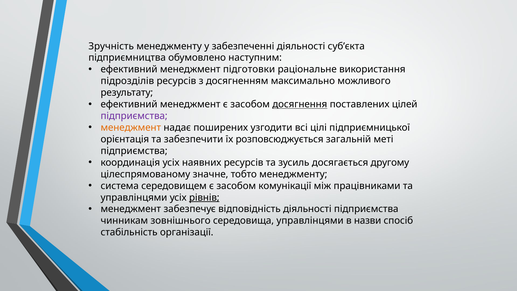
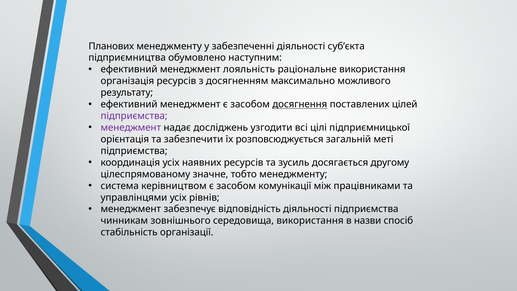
Зручність: Зручність -> Планових (111, 46)
підготовки: підготовки -> лояльність (249, 69)
підрозділів: підрозділів -> організація (127, 81)
менеджмент colour: orange -> purple (131, 128)
поширених: поширених -> досліджень (221, 128)
середовищем: середовищем -> керівництвом (174, 186)
рівнів underline: present -> none (204, 197)
середовища управлінцями: управлінцями -> використання (310, 221)
